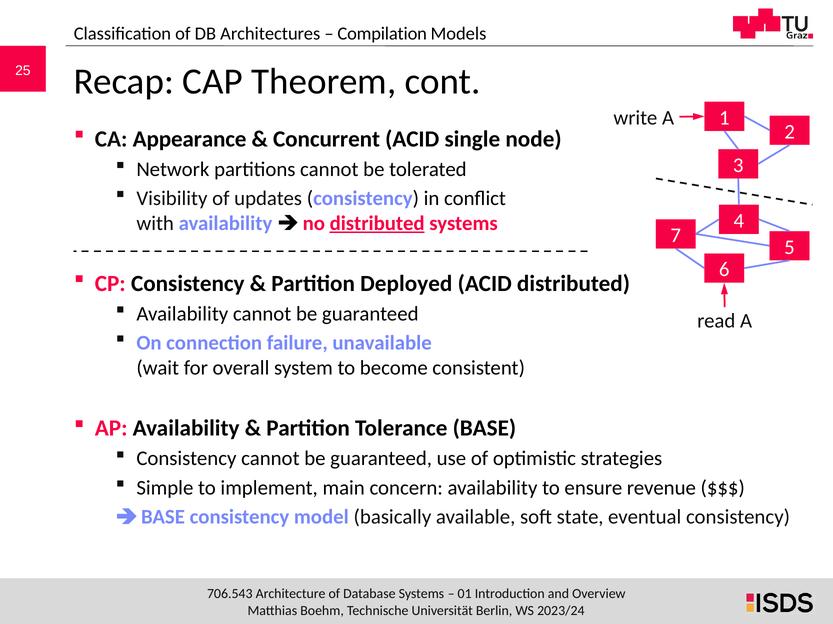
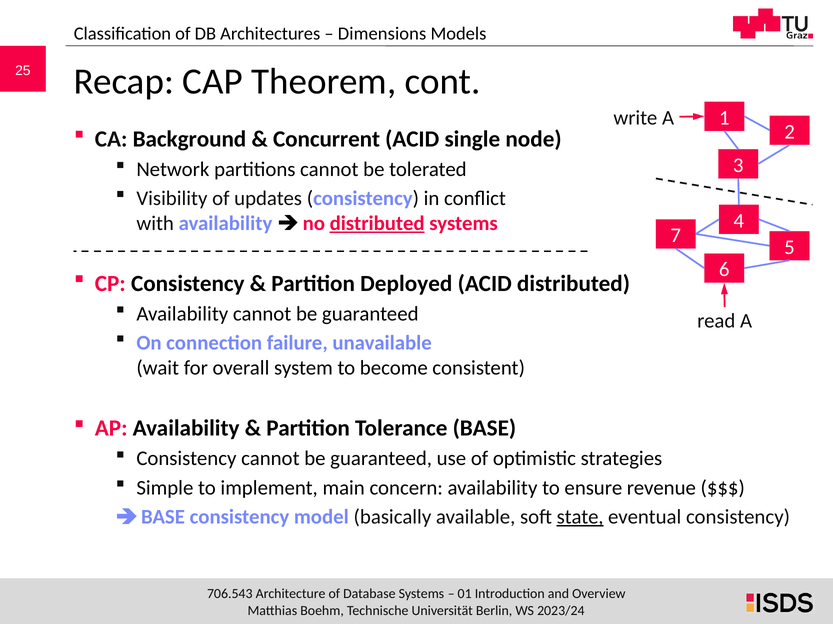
Compilation: Compilation -> Dimensions (382, 34)
Appearance: Appearance -> Background (189, 139)
state underline: none -> present (580, 517)
